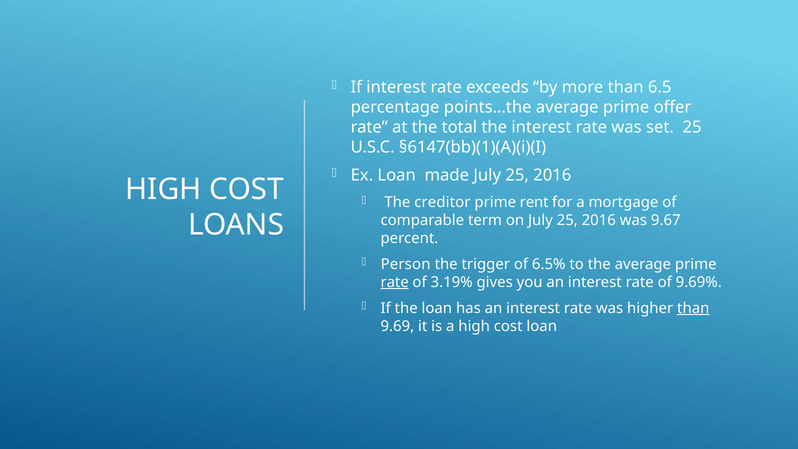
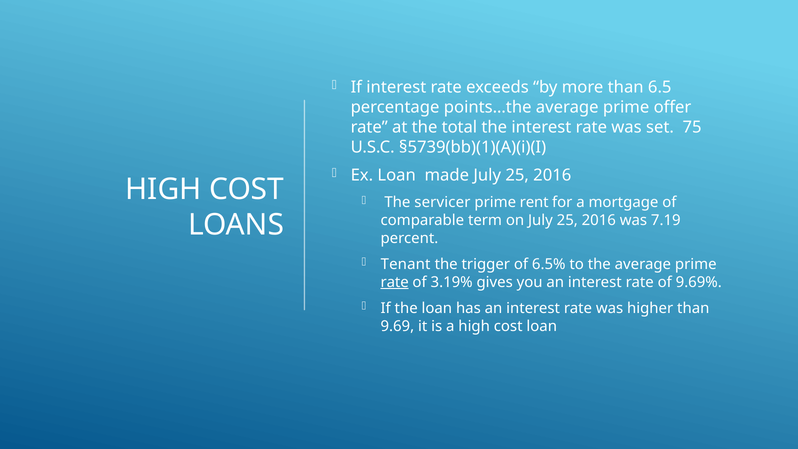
set 25: 25 -> 75 (692, 127)
§6147(bb)(1)(A)(i)(I: §6147(bb)(1)(A)(i)(I -> §5739(bb)(1)(A)(i)(I (473, 147)
creditor: creditor -> servicer (442, 202)
9.67: 9.67 -> 7.19 (666, 220)
Person: Person -> Tenant (406, 264)
than underline: present -> none (693, 308)
